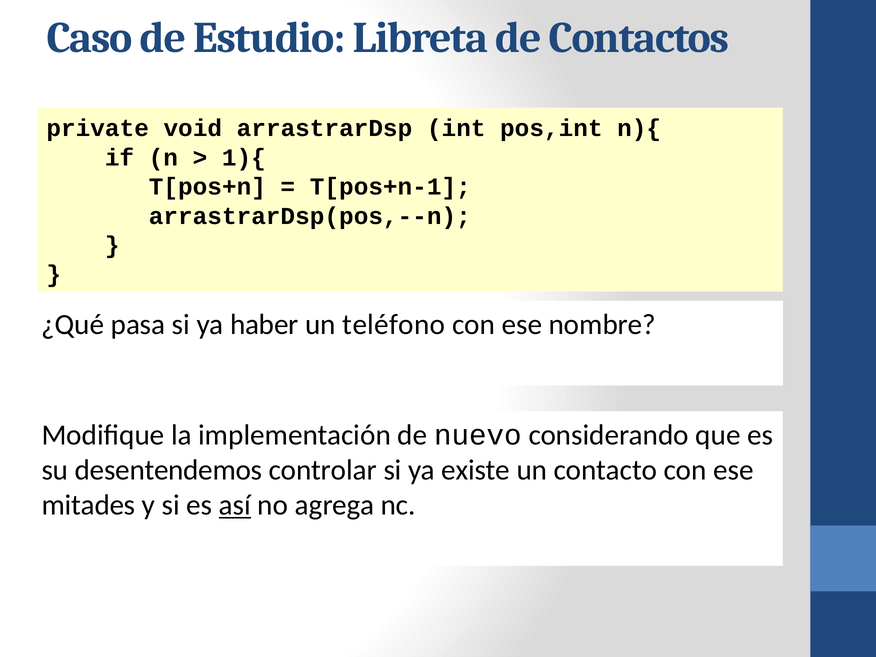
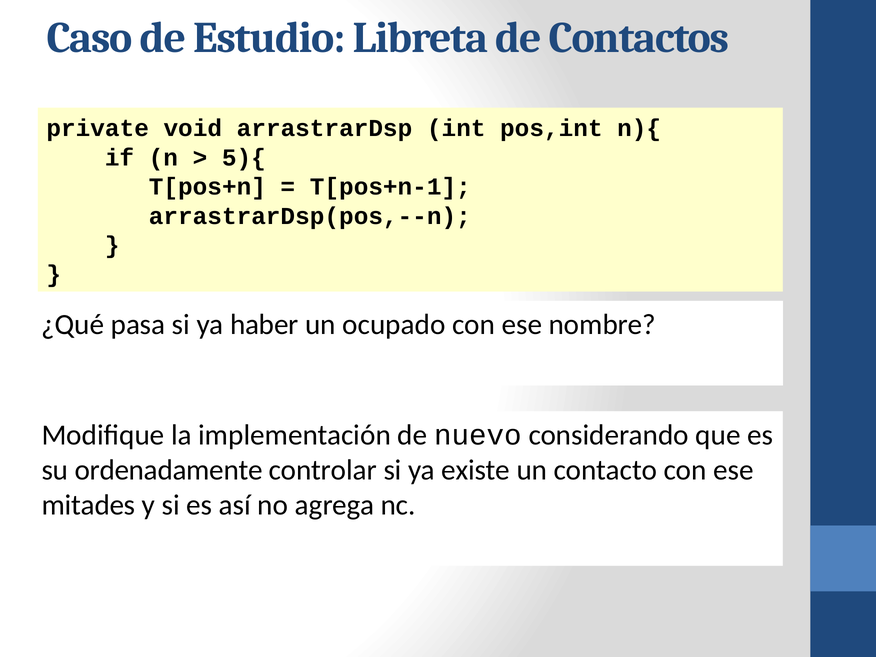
1){: 1){ -> 5){ (244, 158)
teléfono: teléfono -> ocupado (394, 325)
desentendemos: desentendemos -> ordenadamente (169, 470)
así underline: present -> none (235, 505)
